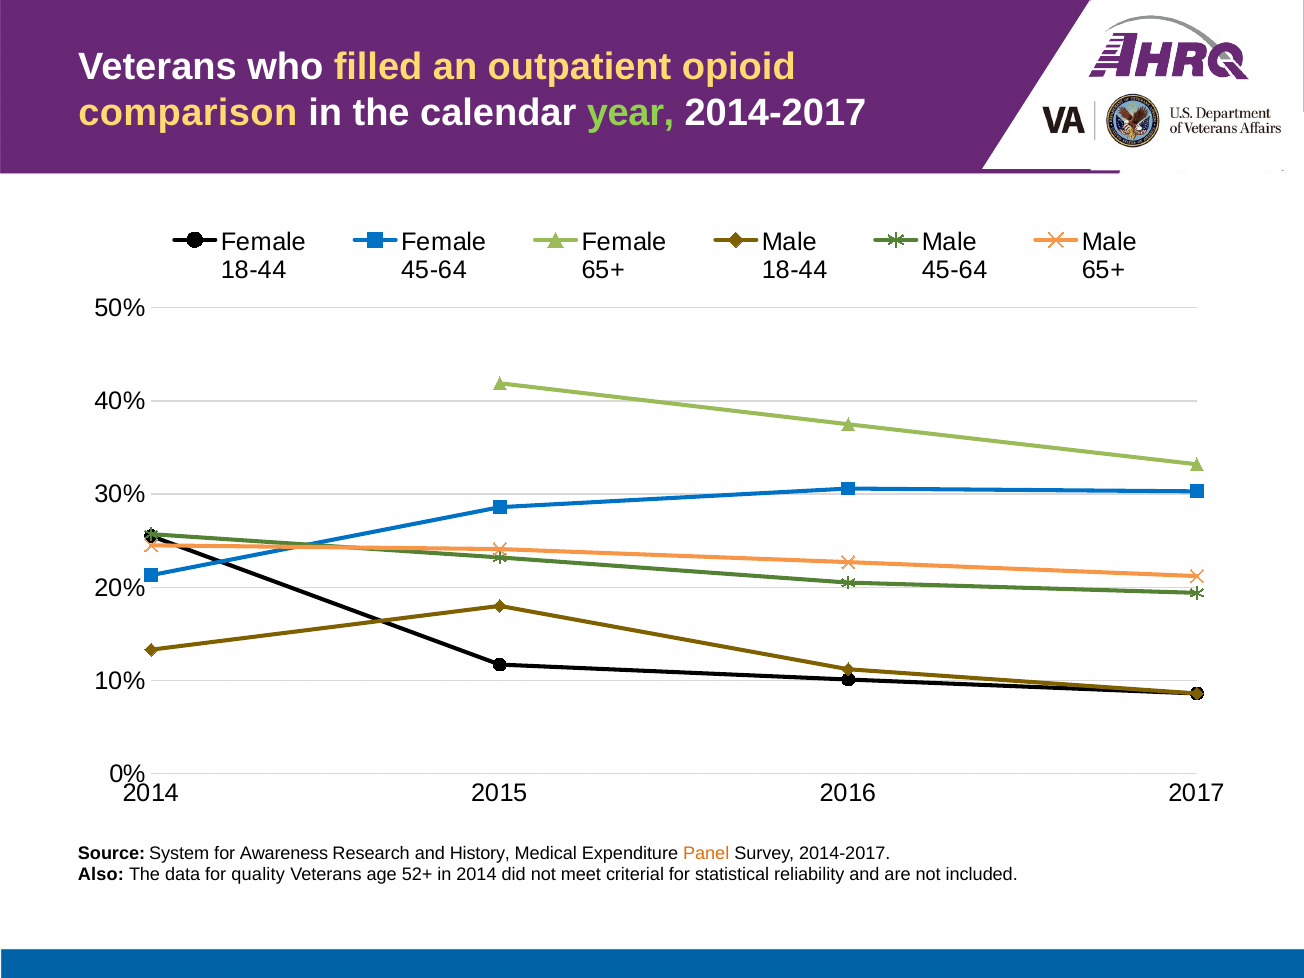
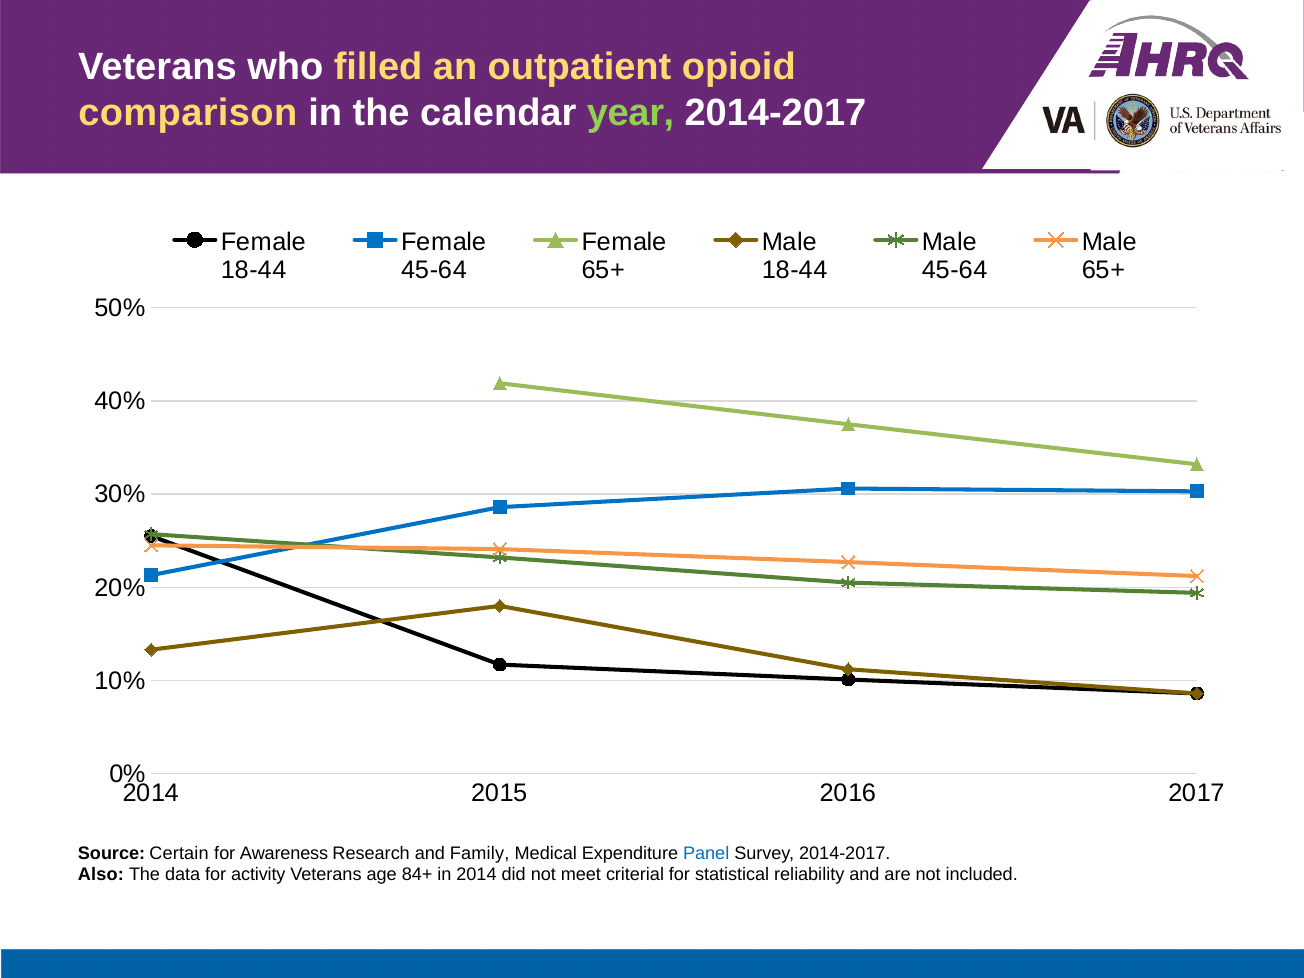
System: System -> Certain (179, 853)
History: History -> Family (480, 853)
Panel colour: orange -> blue (706, 853)
quality: quality -> activity (258, 875)
52+: 52+ -> 84+ (417, 875)
